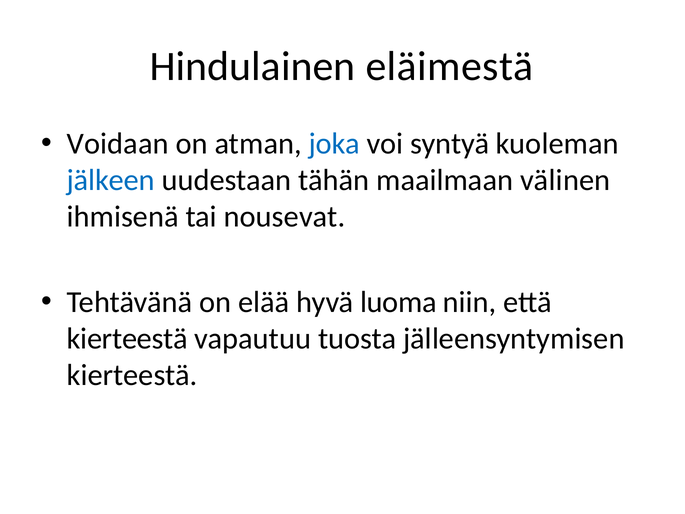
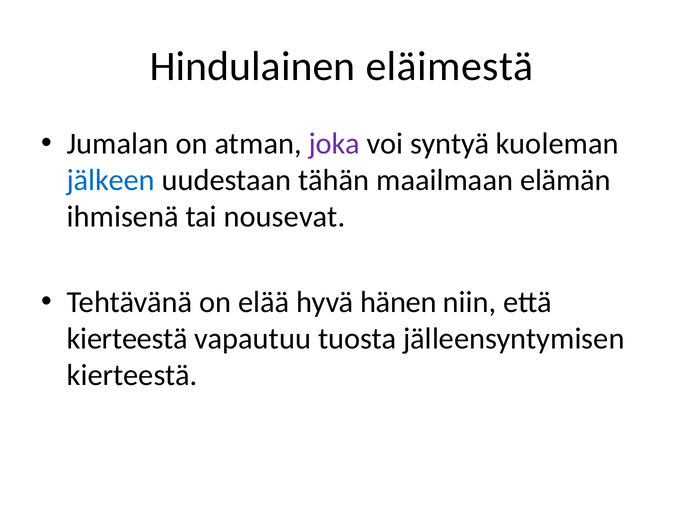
Voidaan: Voidaan -> Jumalan (118, 144)
joka colour: blue -> purple (334, 144)
välinen: välinen -> elämän (565, 180)
luoma: luoma -> hänen (398, 302)
